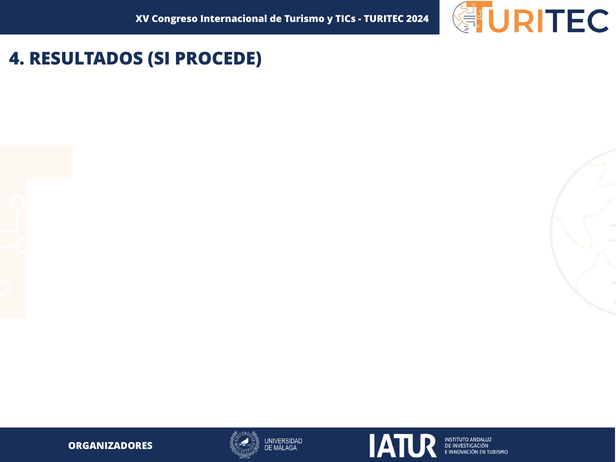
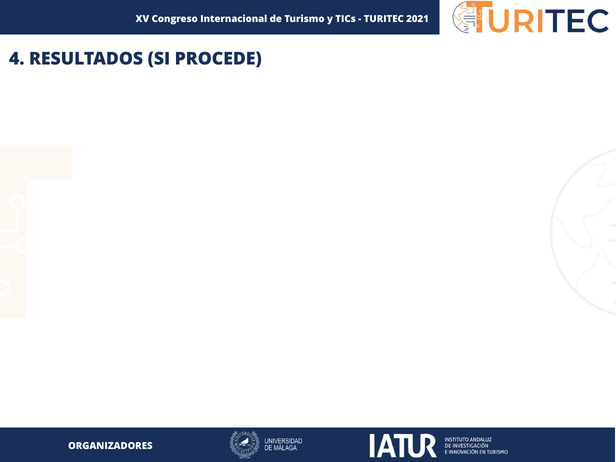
2024: 2024 -> 2021 (418, 19)
